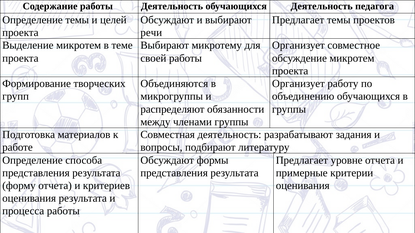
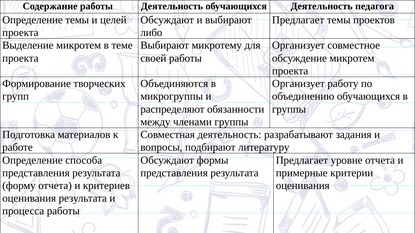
речи: речи -> либо (151, 33)
